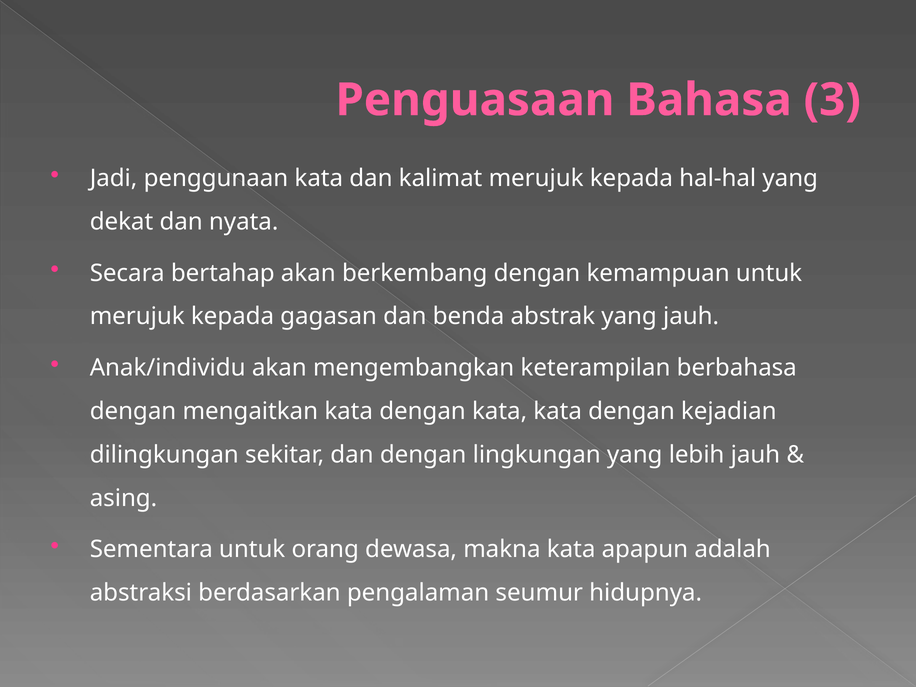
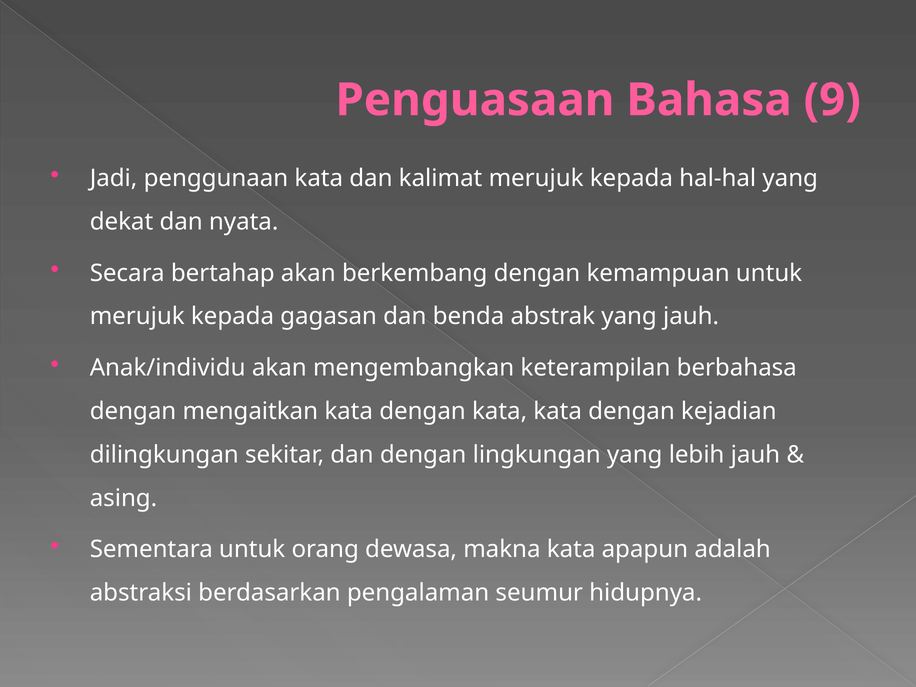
3: 3 -> 9 (832, 100)
